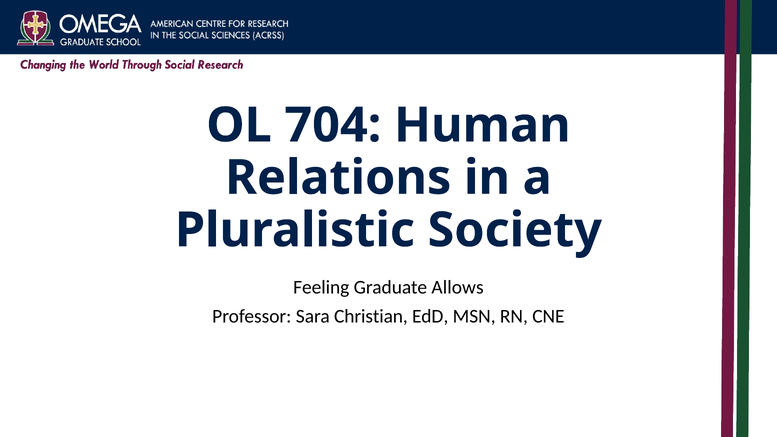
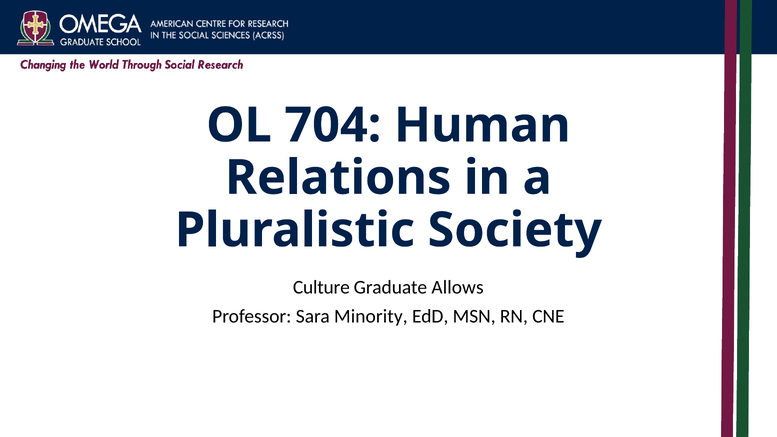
Feeling: Feeling -> Culture (321, 287)
Christian: Christian -> Minority (371, 316)
